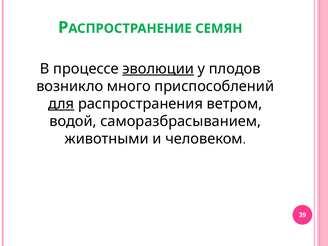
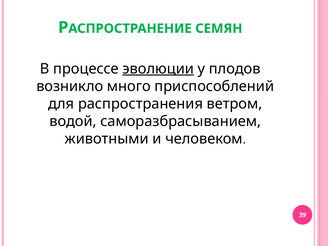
для underline: present -> none (61, 104)
